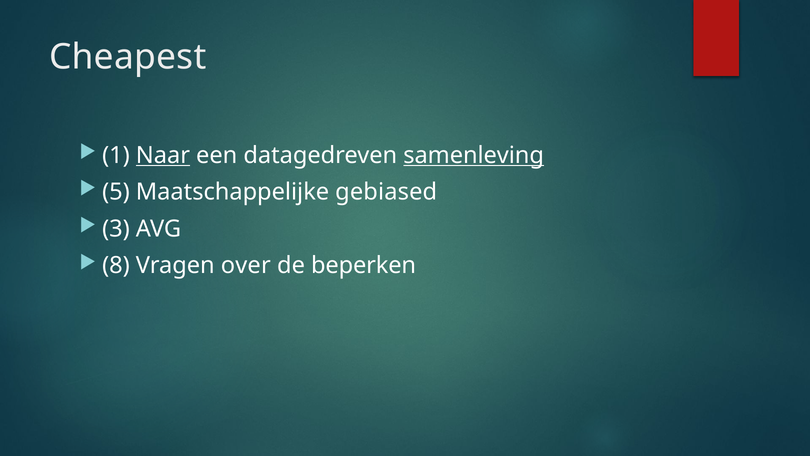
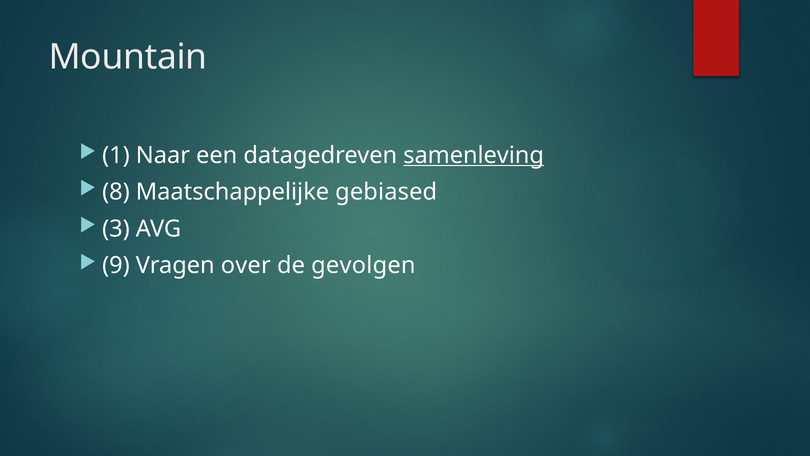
Cheapest: Cheapest -> Mountain (128, 57)
Naar underline: present -> none (163, 155)
5: 5 -> 8 (116, 192)
8: 8 -> 9 (116, 265)
beperken: beperken -> gevolgen (363, 265)
